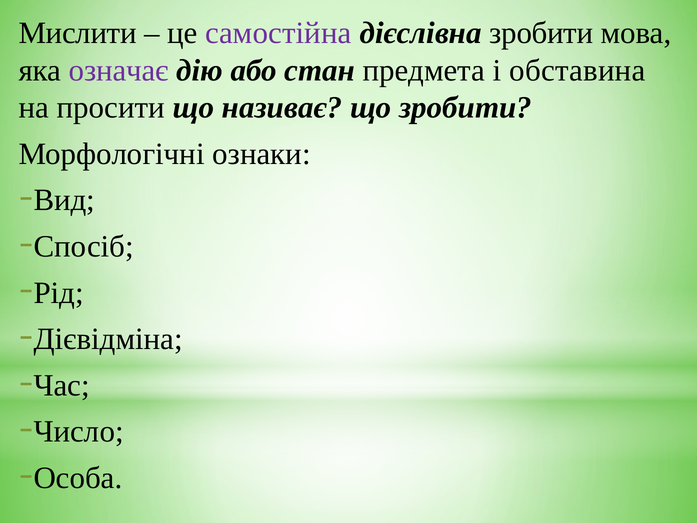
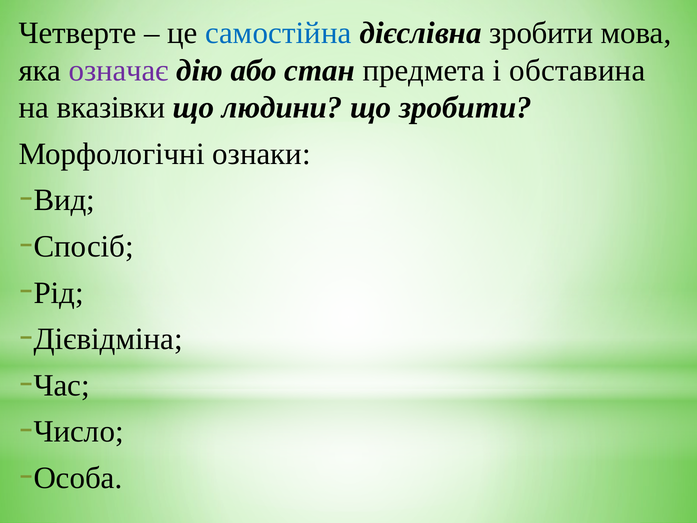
Мислити: Мислити -> Четверте (78, 33)
самостійна colour: purple -> blue (278, 33)
просити: просити -> вказівки (111, 107)
називає: називає -> людини (282, 107)
